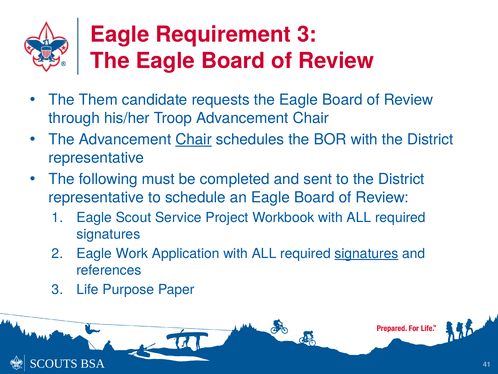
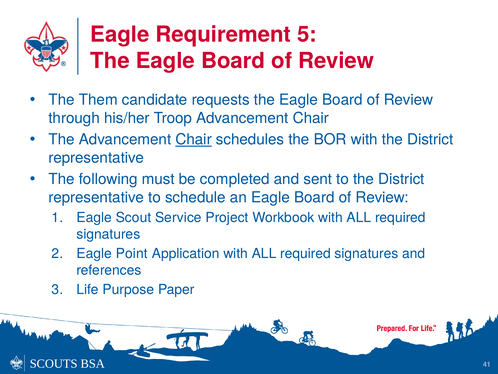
Requirement 3: 3 -> 5 (307, 34)
Work: Work -> Point (132, 253)
signatures underline: present -> none (367, 253)
